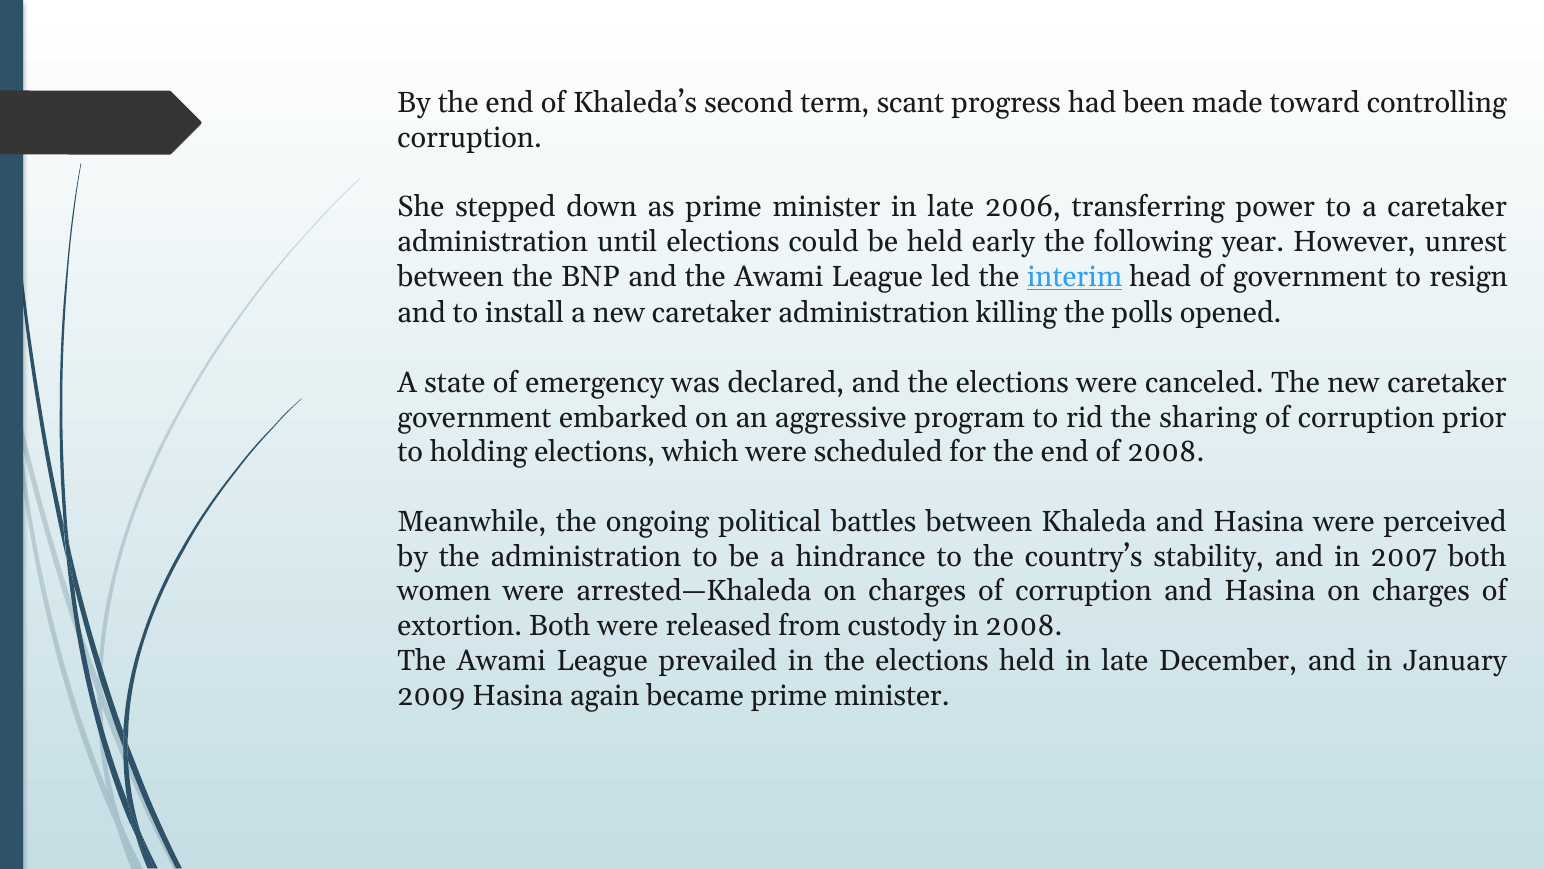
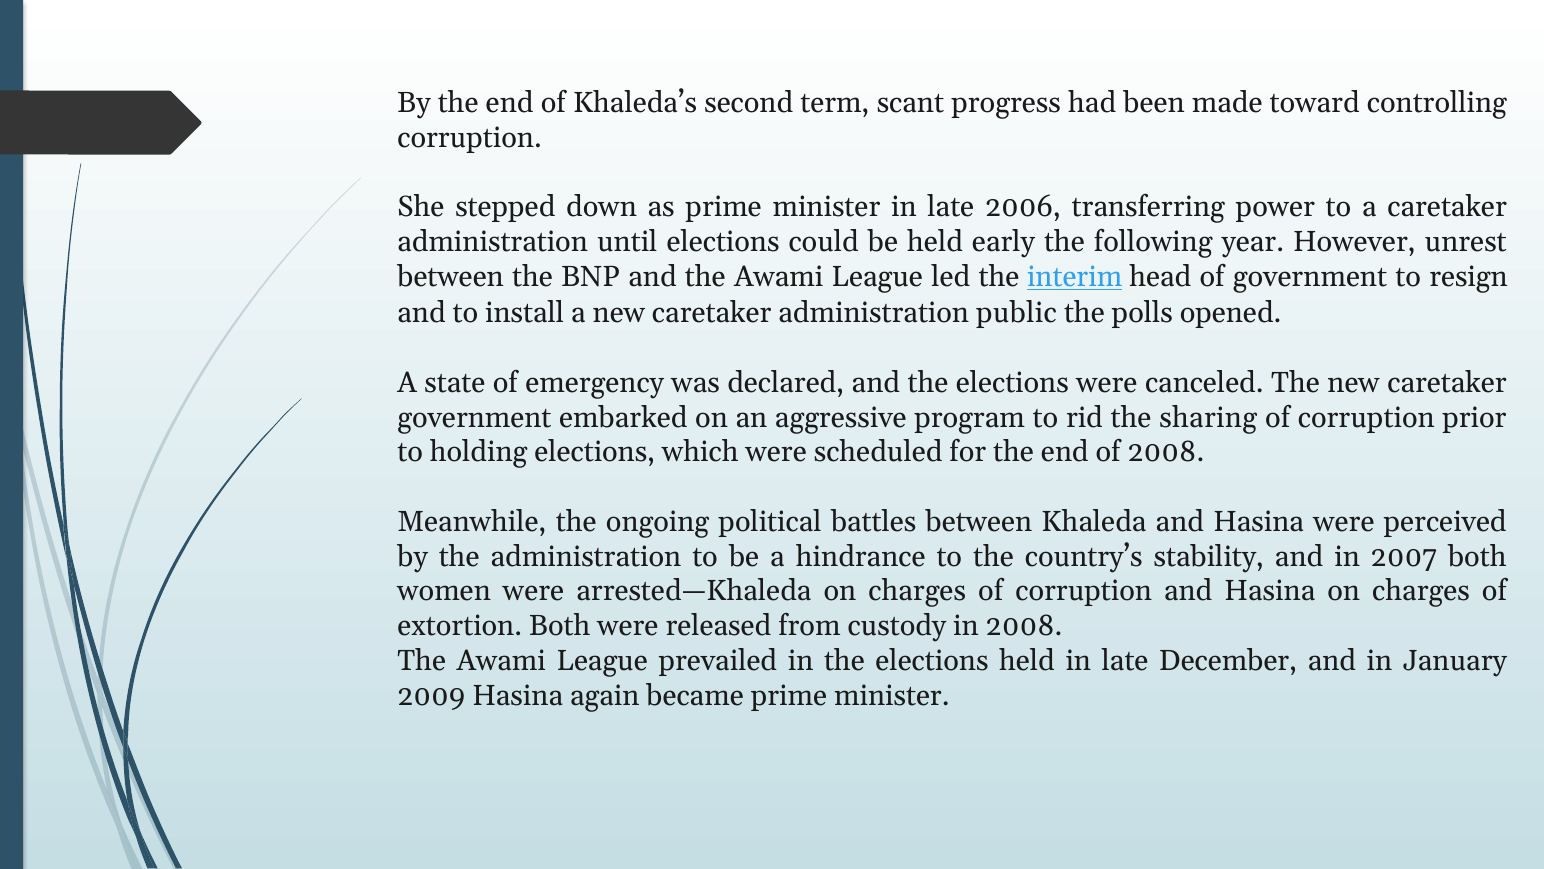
killing: killing -> public (1016, 313)
